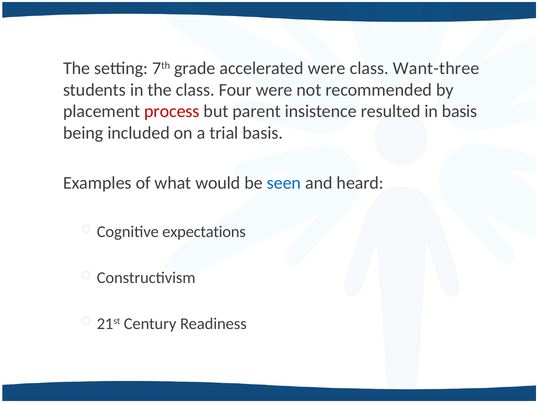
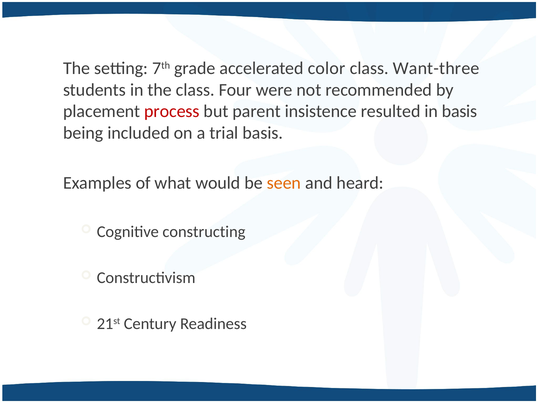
accelerated were: were -> color (327, 68)
seen colour: blue -> orange (284, 183)
expectations: expectations -> constructing (204, 232)
